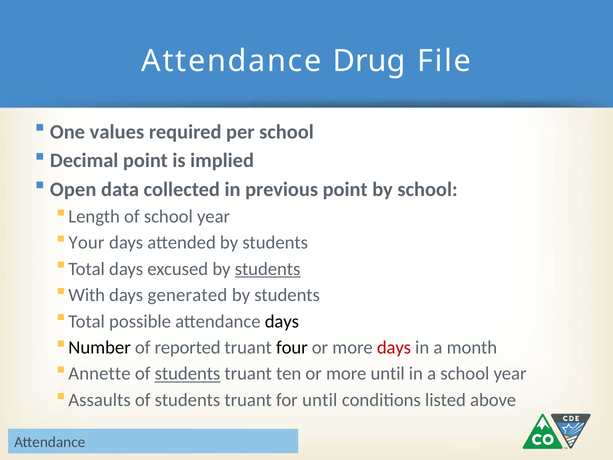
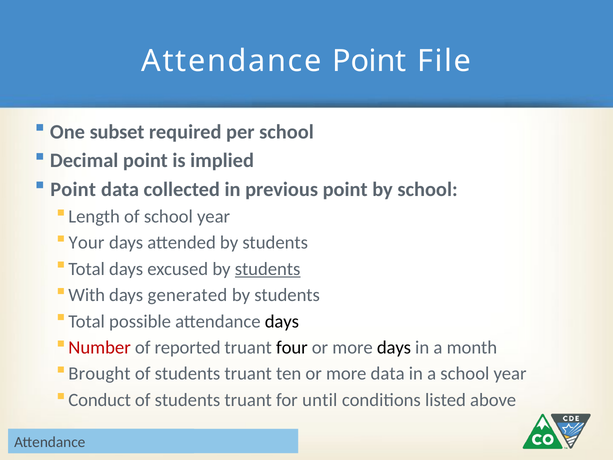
Attendance Drug: Drug -> Point (369, 61)
values: values -> subset (117, 132)
Open: Open -> Point (73, 189)
Number colour: black -> red (100, 347)
days colour: red -> black (394, 347)
Annette: Annette -> Brought (99, 374)
students underline: present -> none (188, 374)
more until: until -> data (388, 374)
Assaults: Assaults -> Conduct (100, 400)
